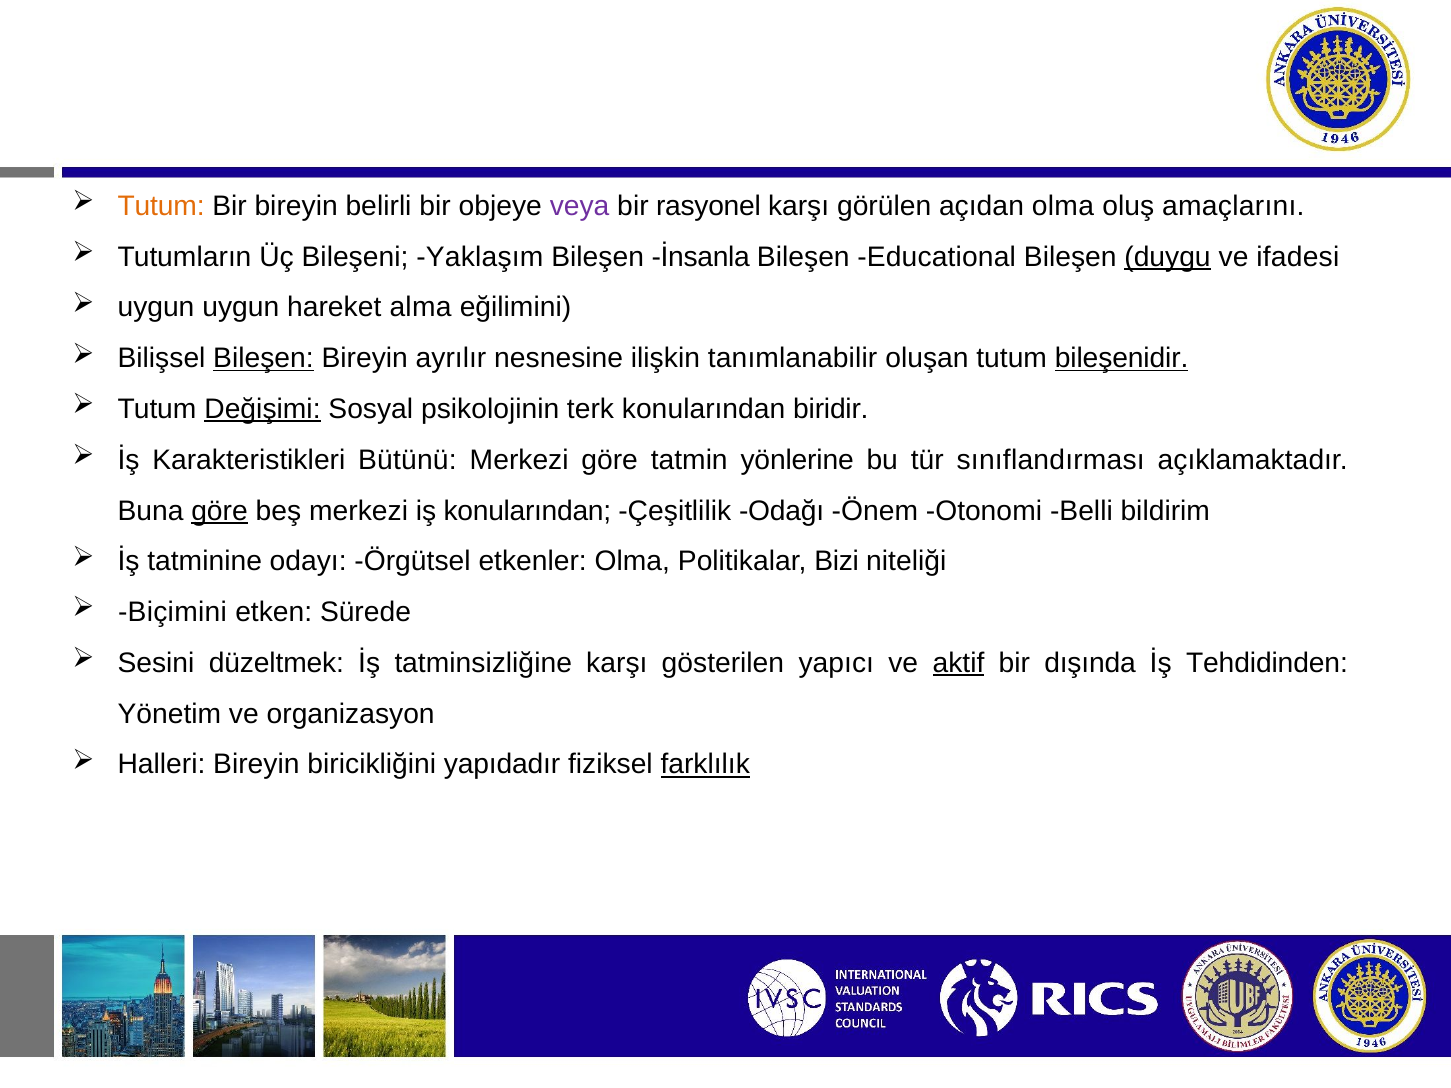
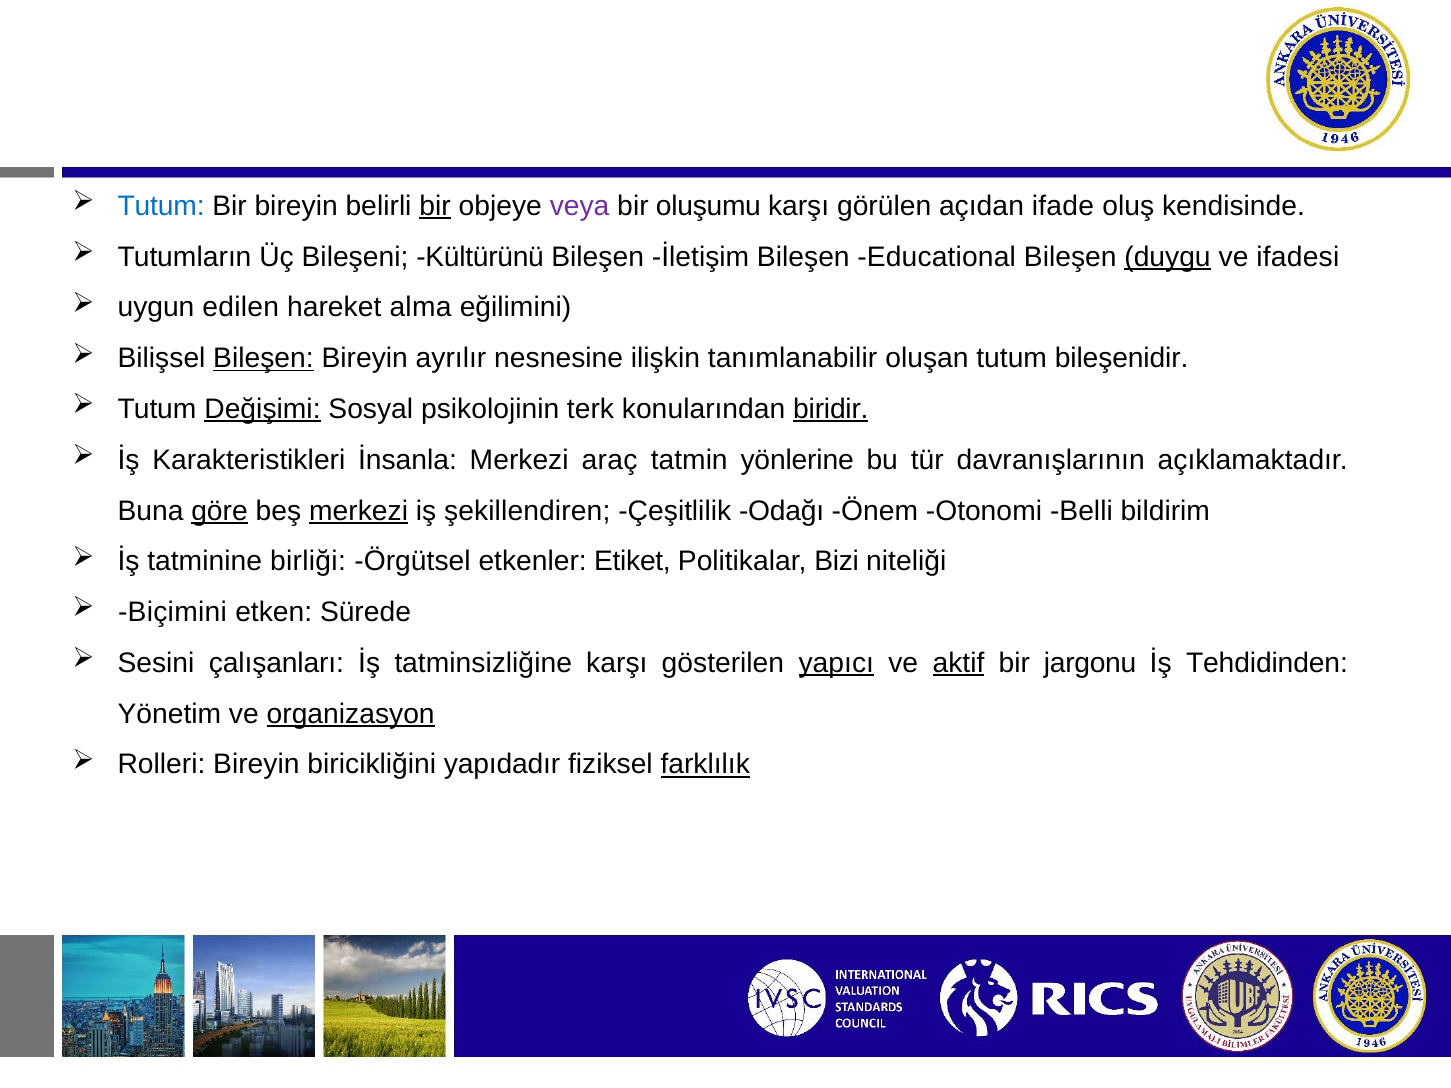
Tutum colour: orange -> blue (161, 206)
bir underline: none -> present (435, 206)
rasyonel: rasyonel -> oluşumu (708, 206)
açıdan olma: olma -> ifade (1063, 206)
amaçlarını: amaçlarını -> kendisinde (1233, 206)
Yaklaşım: Yaklaşım -> Kültürünü (480, 257)
İnsanla: İnsanla -> İletişim (701, 257)
uygun uygun: uygun -> edilen (241, 308)
bileşenidir underline: present -> none (1122, 358)
biridir underline: none -> present (831, 409)
Bütünü: Bütünü -> İnsanla (408, 460)
Merkezi göre: göre -> araç (610, 460)
sınıflandırması: sınıflandırması -> davranışlarının (1051, 460)
merkezi underline: none -> present (359, 511)
iş konularından: konularından -> şekillendiren (527, 511)
odayı: odayı -> birliği (308, 562)
etkenler Olma: Olma -> Etiket (632, 562)
düzeltmek: düzeltmek -> çalışanları (276, 663)
yapıcı underline: none -> present (836, 663)
dışında: dışında -> jargonu (1090, 663)
organizasyon underline: none -> present (351, 714)
Halleri: Halleri -> Rolleri (161, 765)
